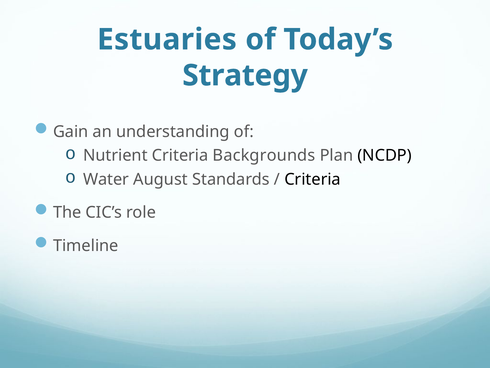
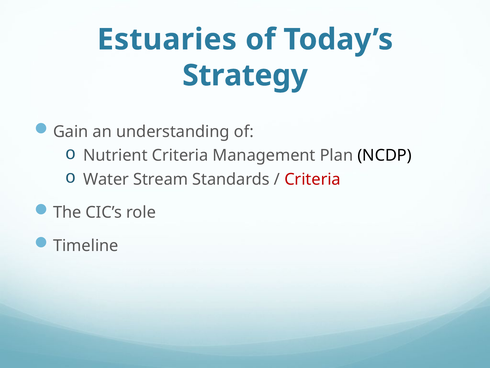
Backgrounds: Backgrounds -> Management (264, 155)
August: August -> Stream (161, 179)
Criteria colour: black -> red (313, 179)
